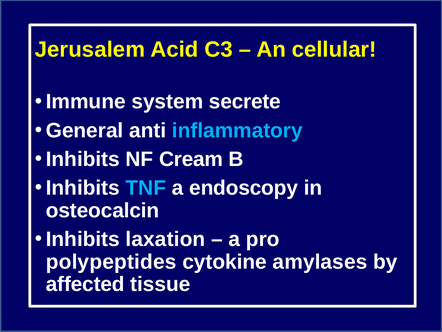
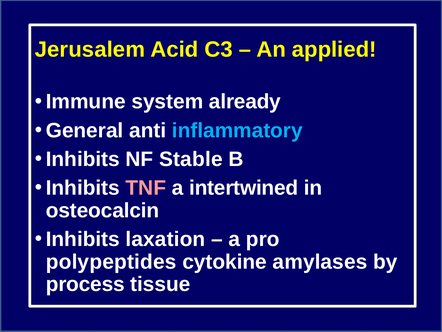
cellular: cellular -> applied (334, 50)
secrete: secrete -> already (245, 102)
Cream: Cream -> Stable (191, 159)
TNF colour: light blue -> pink (146, 188)
endoscopy: endoscopy -> intertwined (244, 188)
affected: affected -> process (85, 284)
